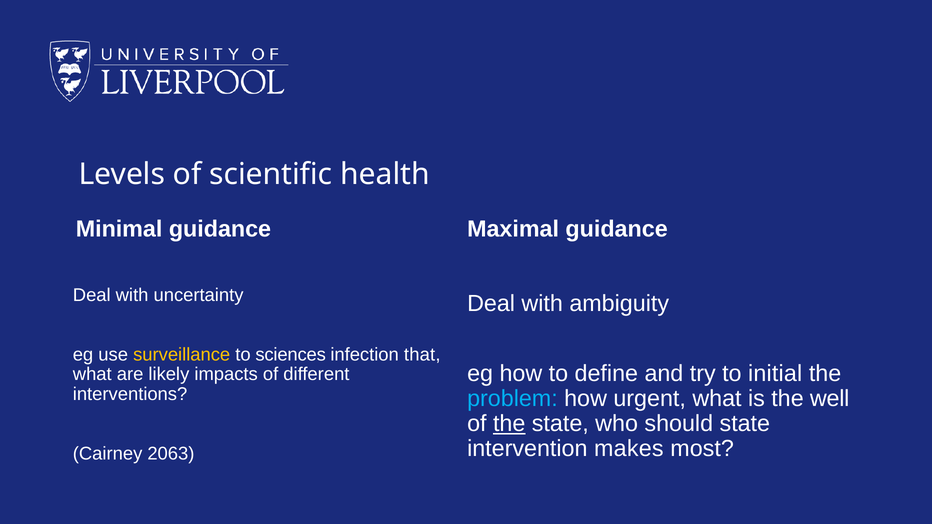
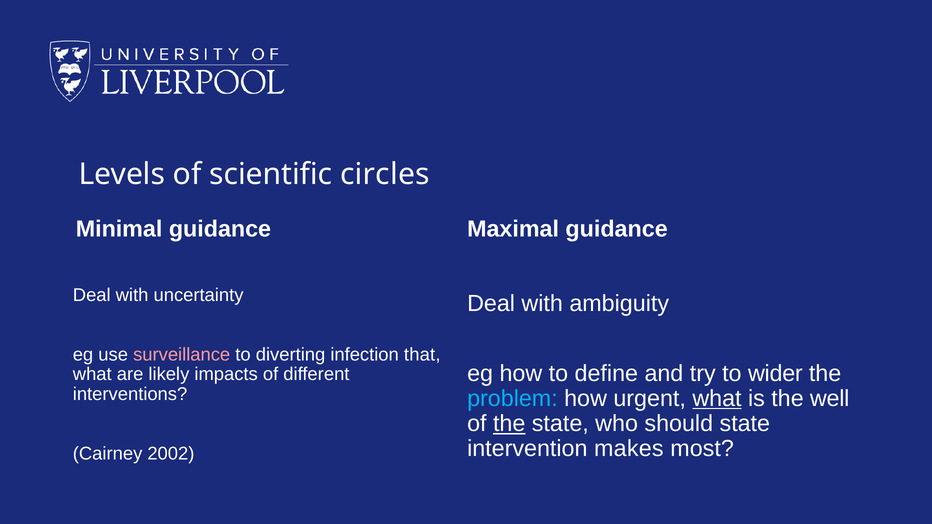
health: health -> circles (385, 175)
surveillance colour: yellow -> pink (182, 355)
sciences: sciences -> diverting (291, 355)
initial: initial -> wider (775, 374)
what underline: none -> present (717, 399)
2063: 2063 -> 2002 (171, 454)
